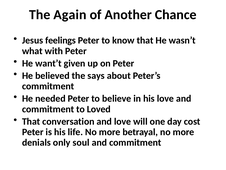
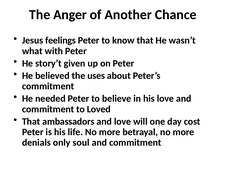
Again: Again -> Anger (70, 15)
want’t: want’t -> story’t (48, 63)
says: says -> uses (96, 75)
conversation: conversation -> ambassadors (68, 121)
